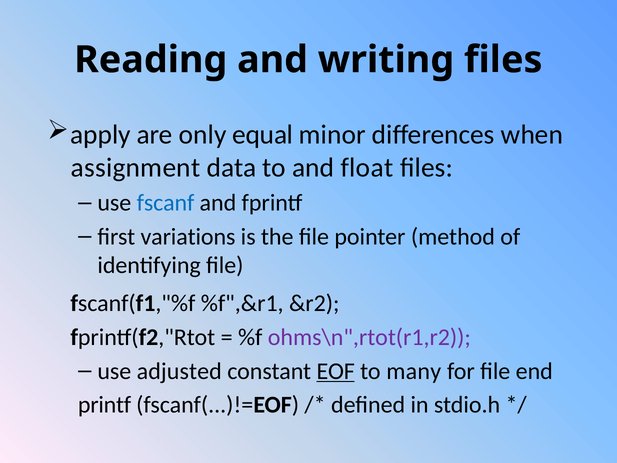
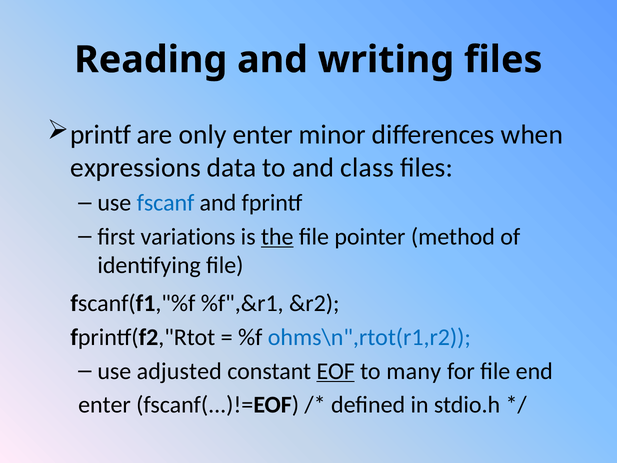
apply: apply -> printf (101, 135)
only equal: equal -> enter (263, 135)
assignment: assignment -> expressions (136, 167)
float: float -> class (367, 167)
the underline: none -> present (277, 237)
ohms\n",rtot(r1,r2 colour: purple -> blue (369, 337)
printf: printf -> enter (104, 405)
